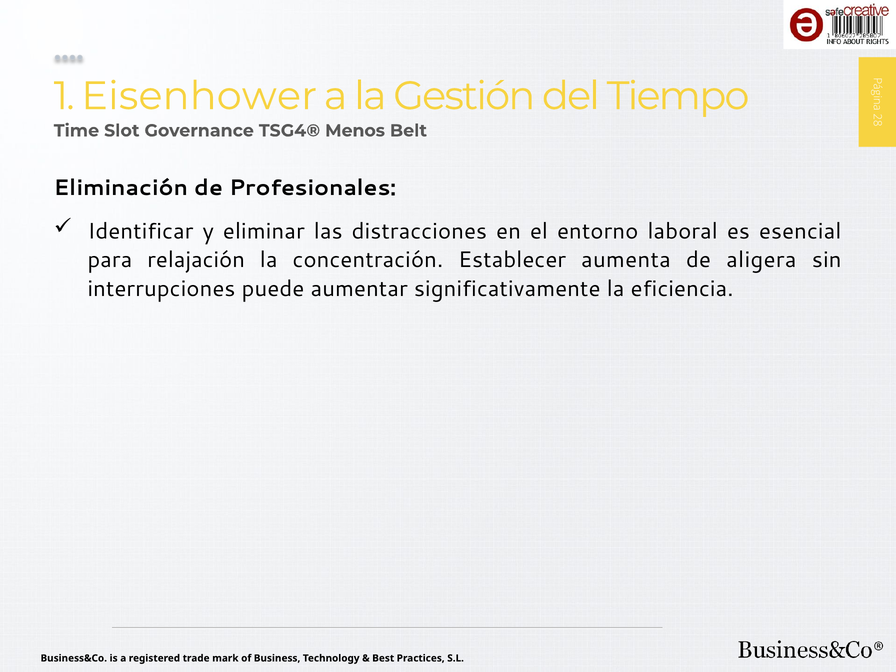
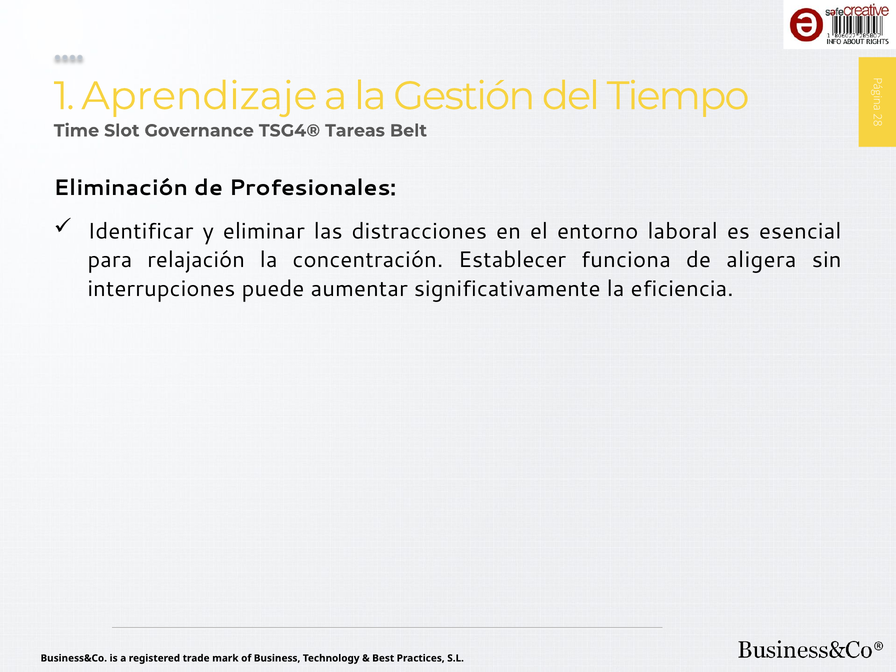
Eisenhower: Eisenhower -> Aprendizaje (199, 96)
Menos: Menos -> Tareas (355, 131)
aumenta: aumenta -> funciona (626, 260)
